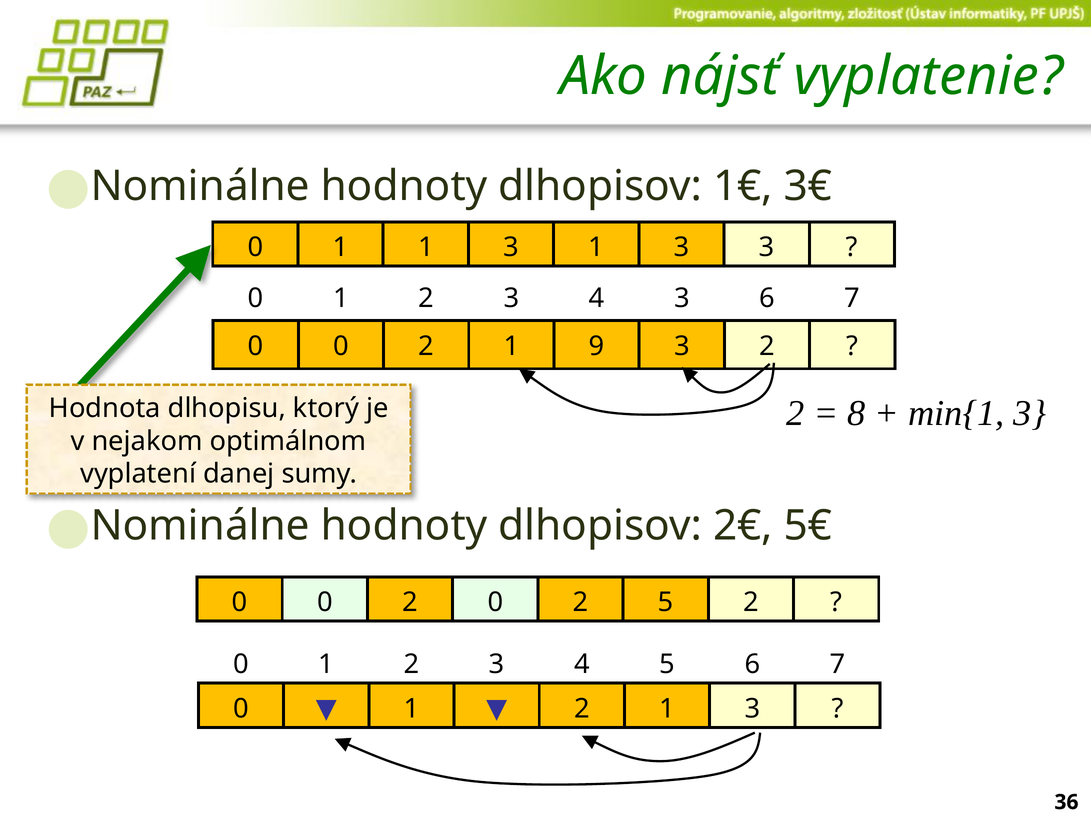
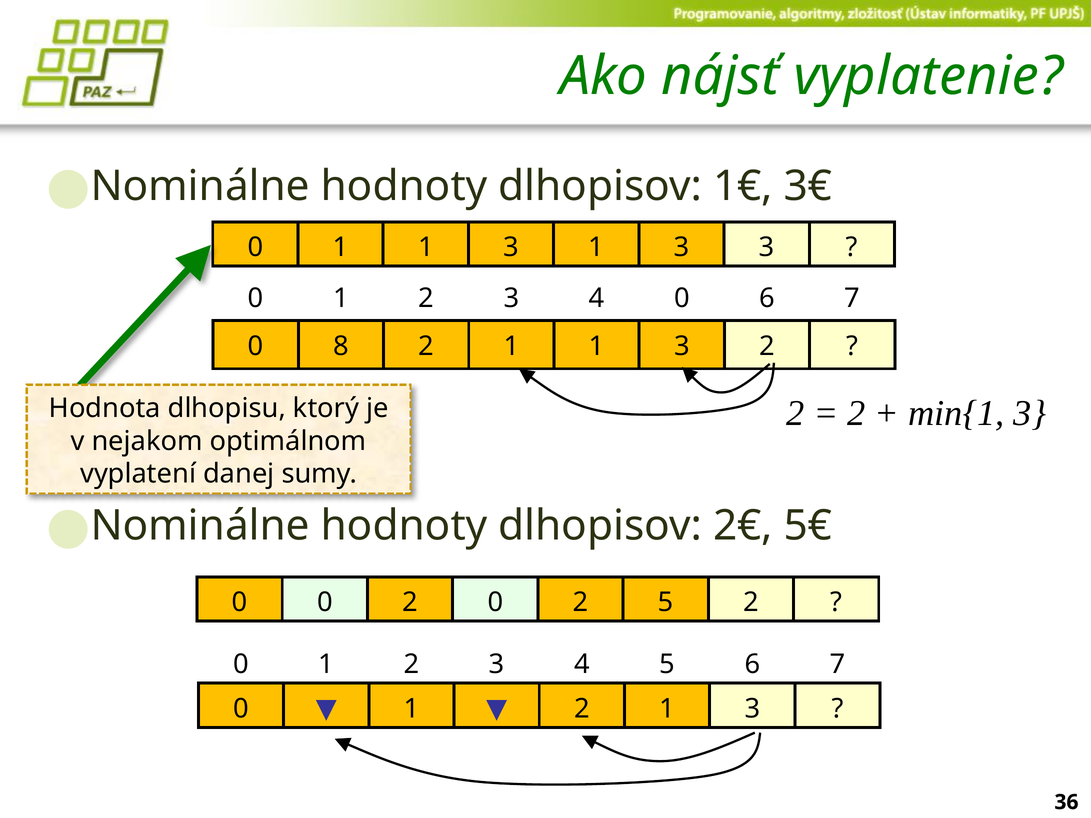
4 3: 3 -> 0 (682, 298)
0: 0 -> 8 (341, 346)
2 1 9: 9 -> 1 (597, 346)
8: 8 -> 2 (856, 413)
